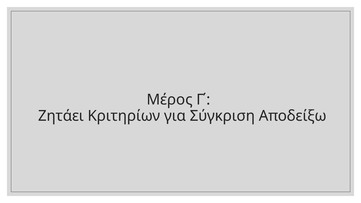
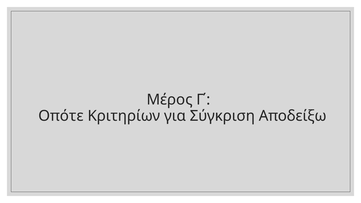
Ζητάει: Ζητάει -> Οπότε (61, 116)
